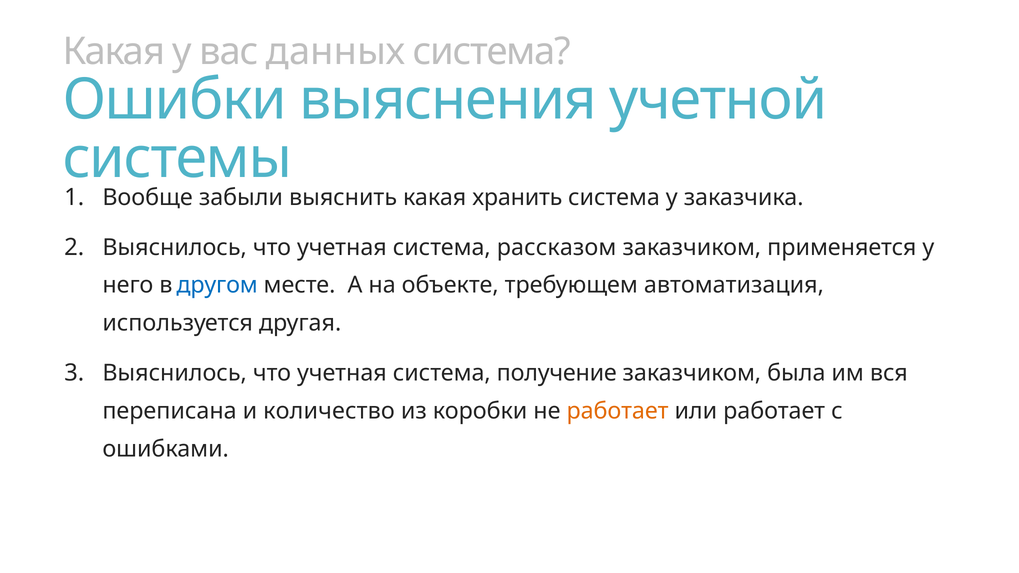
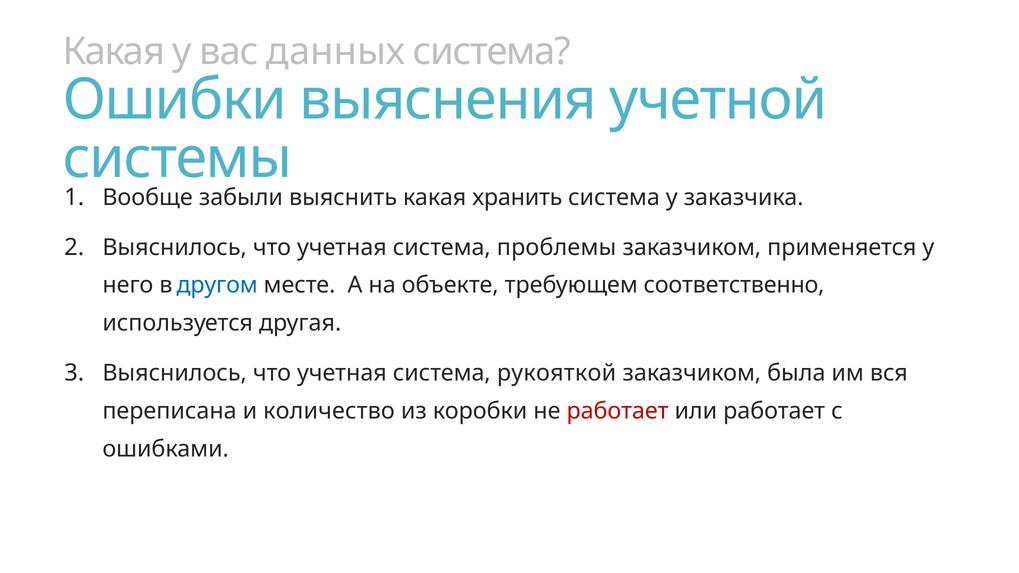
рассказом: рассказом -> проблемы (557, 248)
автоматизация: автоматизация -> соответственно (734, 285)
получение: получение -> рукояткой (557, 373)
работает colour: orange -> red (618, 411)
